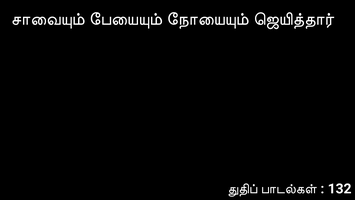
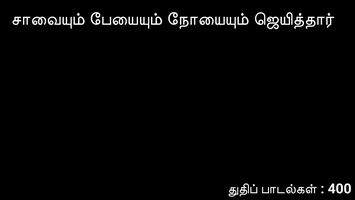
132: 132 -> 400 (340, 189)
